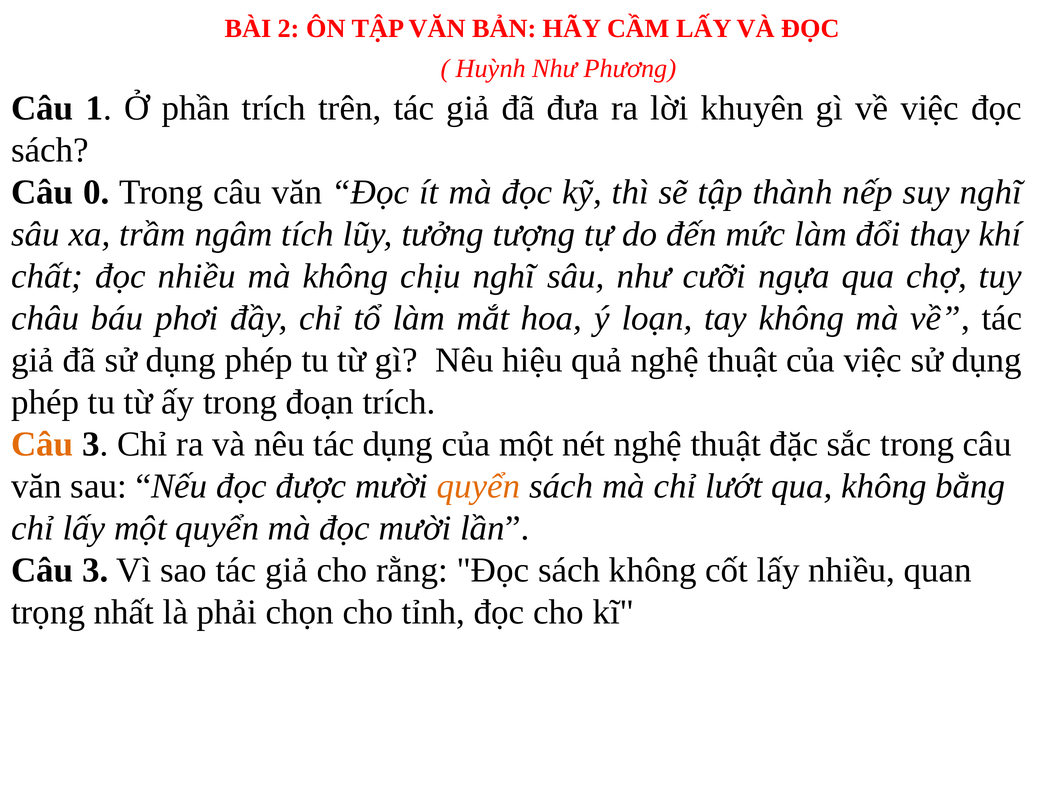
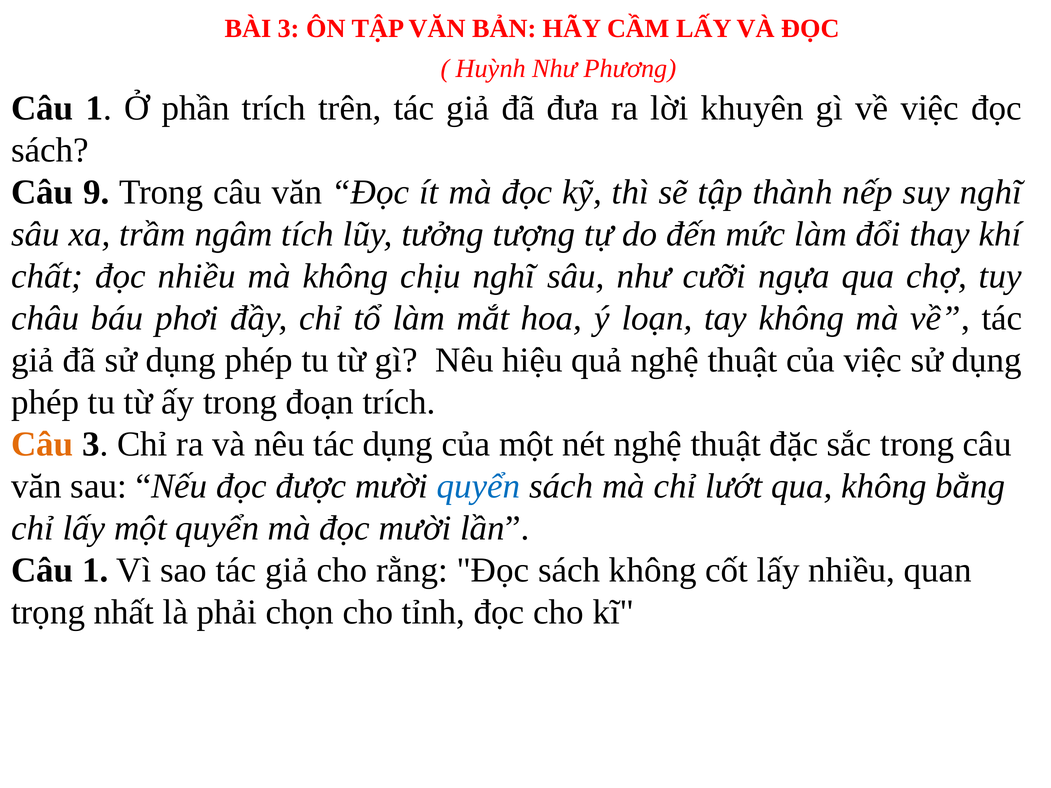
BÀI 2: 2 -> 3 (289, 28)
0: 0 -> 9 (97, 192)
quyển colour: orange -> blue (479, 486)
3: 3 -> 1 (95, 570)
